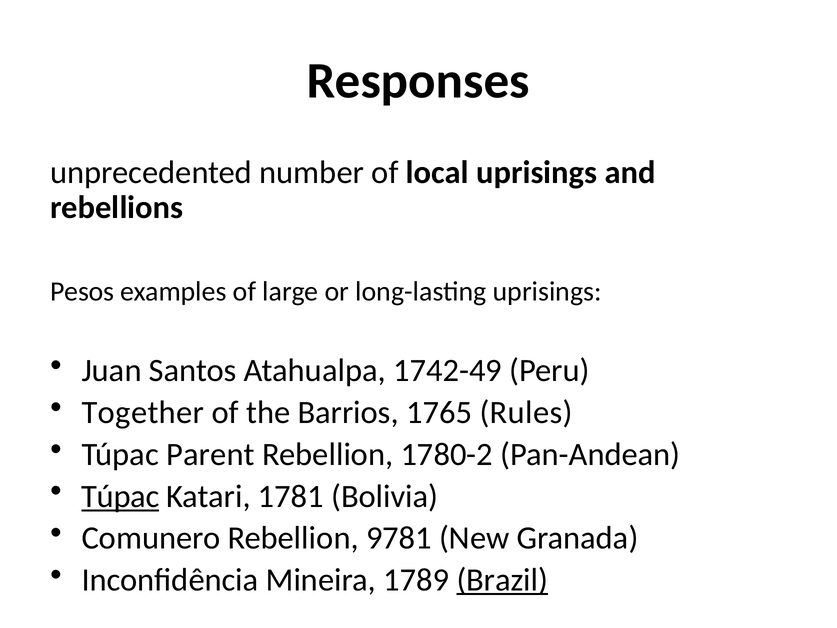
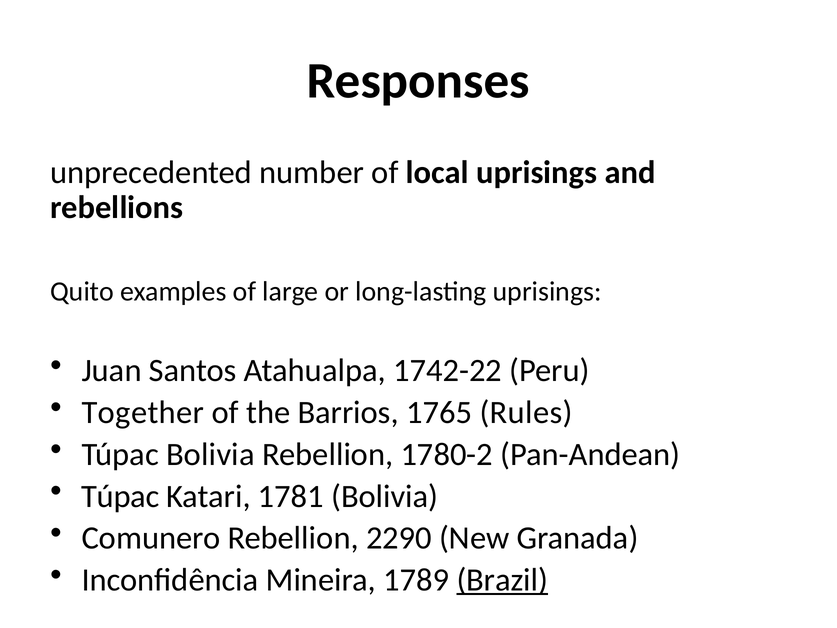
Pesos: Pesos -> Quito (82, 291)
1742-49: 1742-49 -> 1742-22 (448, 371)
Túpac Parent: Parent -> Bolivia (210, 454)
Túpac underline: present -> none (120, 496)
9781: 9781 -> 2290 (399, 538)
